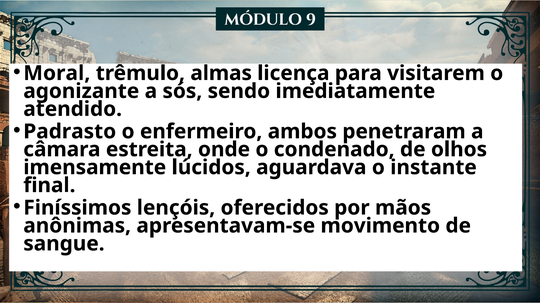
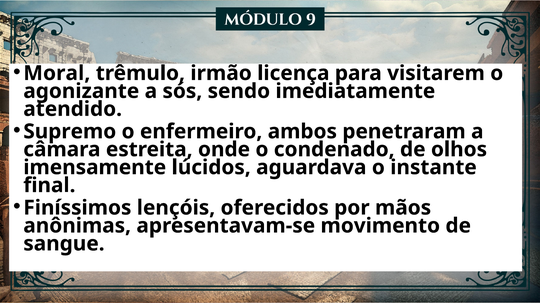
almas: almas -> irmão (221, 73)
Padrasto: Padrasto -> Supremo (70, 132)
